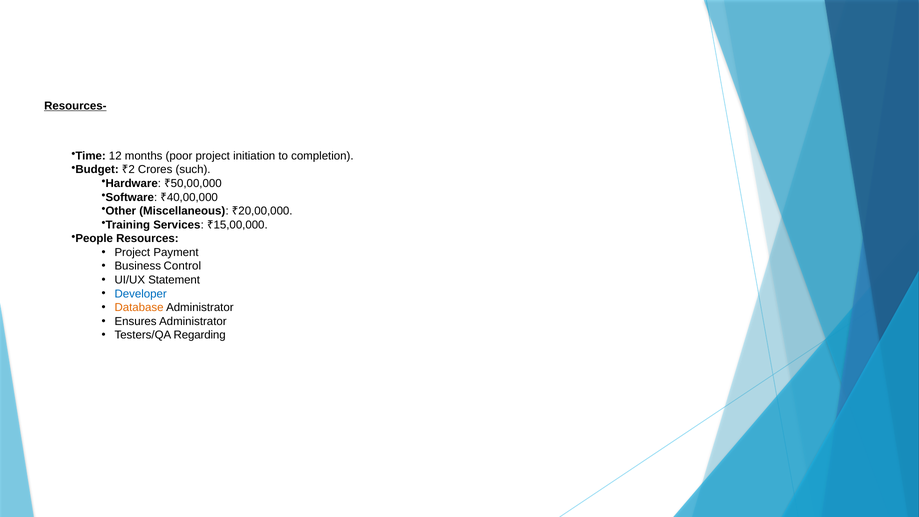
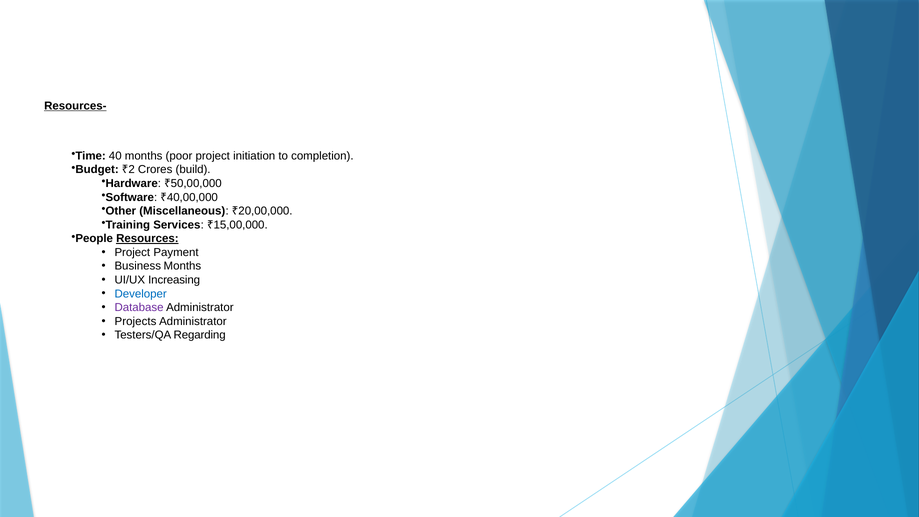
12: 12 -> 40 (115, 156)
such: such -> build (193, 170)
Resources underline: none -> present (147, 239)
Business Control: Control -> Months (182, 266)
Statement: Statement -> Increasing (174, 280)
Database colour: orange -> purple (139, 308)
Ensures: Ensures -> Projects (135, 321)
